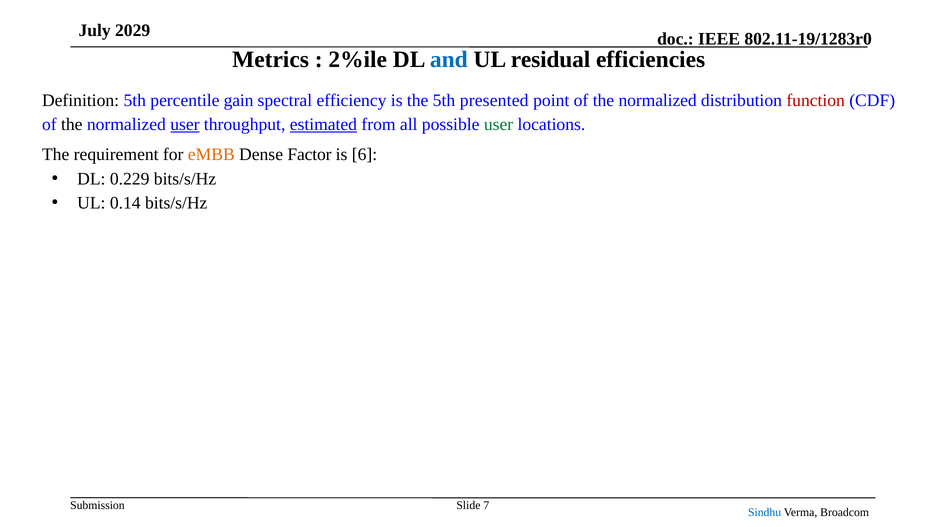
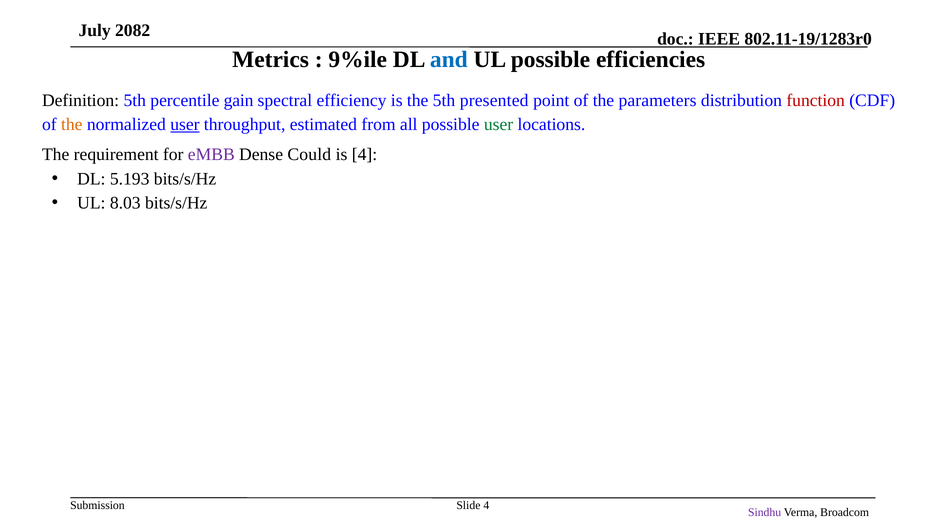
2029: 2029 -> 2082 (133, 30)
2%ile: 2%ile -> 9%ile (358, 60)
UL residual: residual -> possible (550, 60)
point of the normalized: normalized -> parameters (658, 100)
the colour: black -> orange (72, 125)
estimated underline: present -> none (323, 125)
eMBB colour: orange -> purple (211, 155)
Factor: Factor -> Could (309, 155)
is 6: 6 -> 4 (364, 155)
0.229: 0.229 -> 5.193 (130, 179)
0.14: 0.14 -> 8.03 (125, 203)
Slide 7: 7 -> 4 (486, 506)
Sindhu colour: blue -> purple (765, 513)
